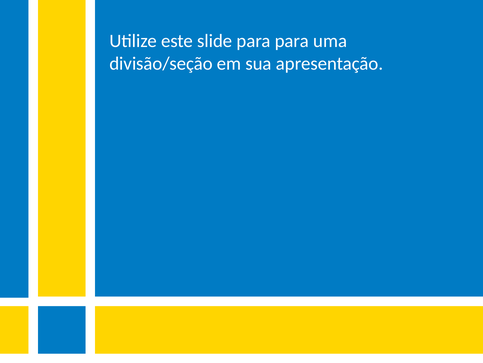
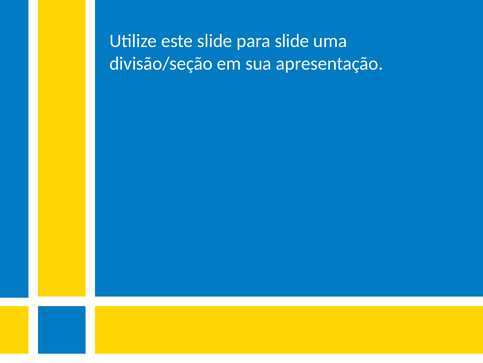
para para: para -> slide (292, 41)
